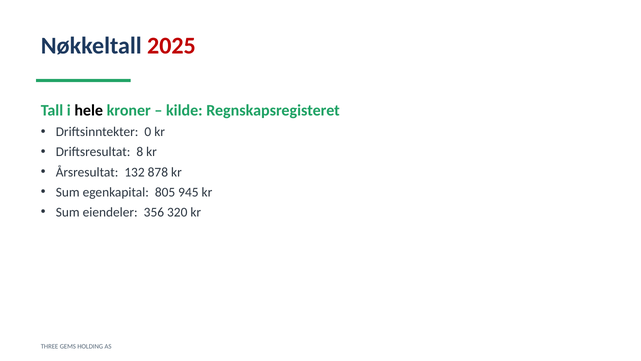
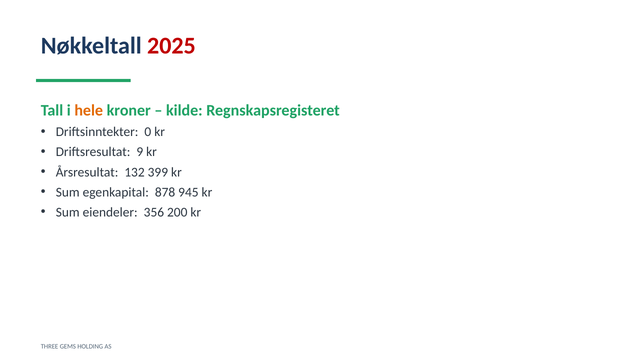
hele colour: black -> orange (89, 110)
8: 8 -> 9 (140, 152)
878: 878 -> 399 (158, 172)
805: 805 -> 878 (165, 192)
320: 320 -> 200 (177, 212)
